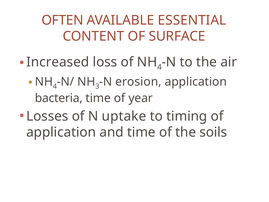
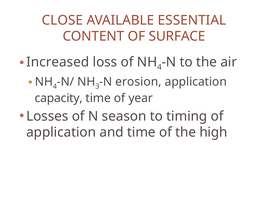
OFTEN: OFTEN -> CLOSE (62, 20)
bacteria: bacteria -> capacity (59, 98)
uptake: uptake -> season (124, 116)
soils: soils -> high (213, 132)
